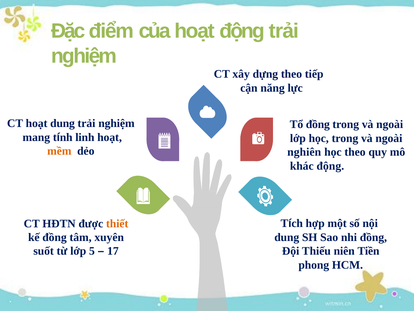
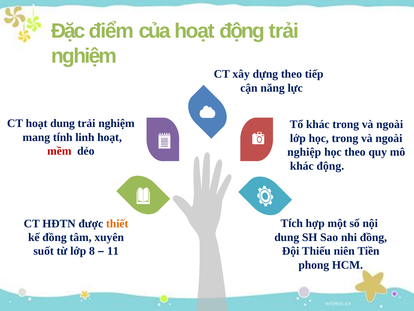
Tổ đồng: đồng -> khác (318, 124)
mềm colour: orange -> red (59, 151)
nghiên: nghiên -> nghiệp (304, 152)
5: 5 -> 8 (92, 251)
17: 17 -> 11 (113, 251)
